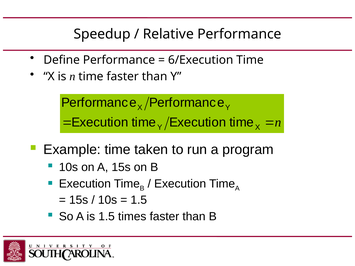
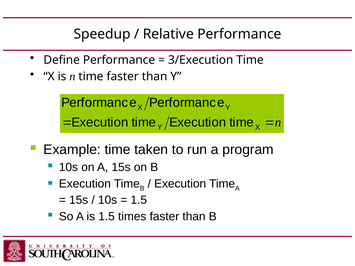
6/Execution: 6/Execution -> 3/Execution (201, 60)
